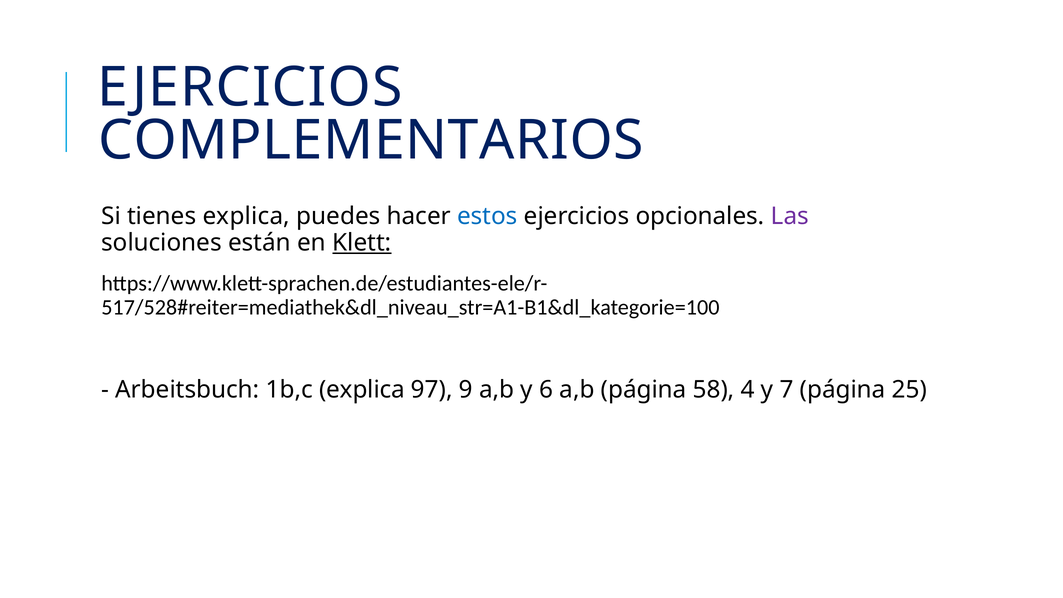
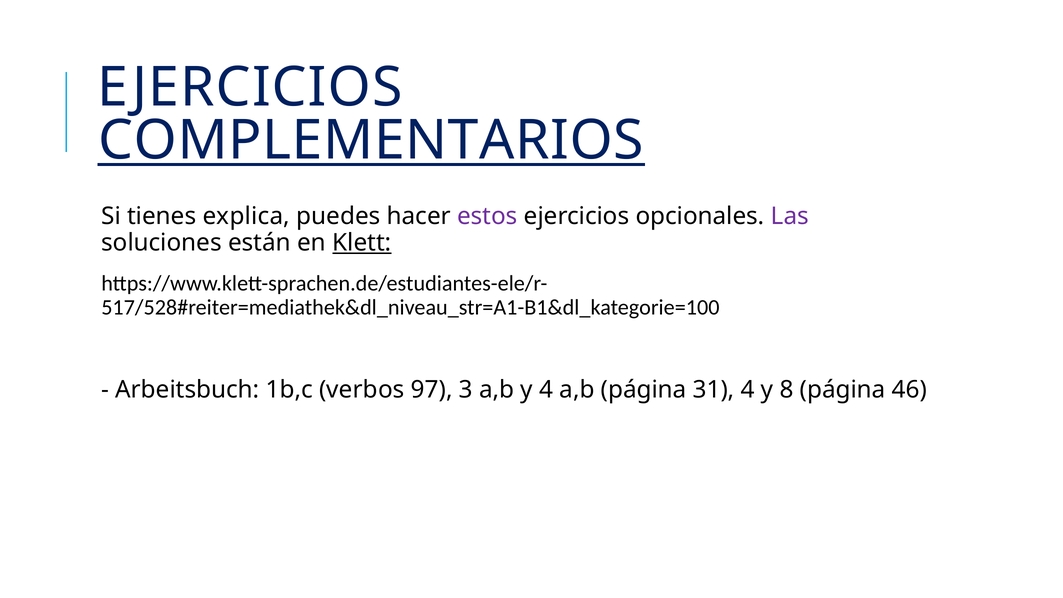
COMPLEMENTARIOS underline: none -> present (371, 141)
estos colour: blue -> purple (487, 216)
1b,c explica: explica -> verbos (362, 390)
9: 9 -> 3 (466, 390)
y 6: 6 -> 4 (546, 390)
58: 58 -> 31 (714, 390)
7: 7 -> 8 (787, 390)
25: 25 -> 46 (909, 390)
